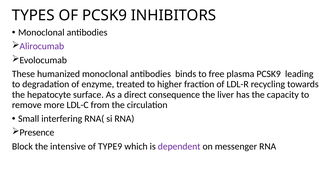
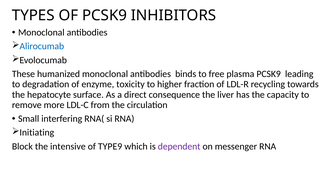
Alirocumab colour: purple -> blue (42, 46)
treated: treated -> toxicity (131, 84)
Presence: Presence -> Initiating (37, 133)
